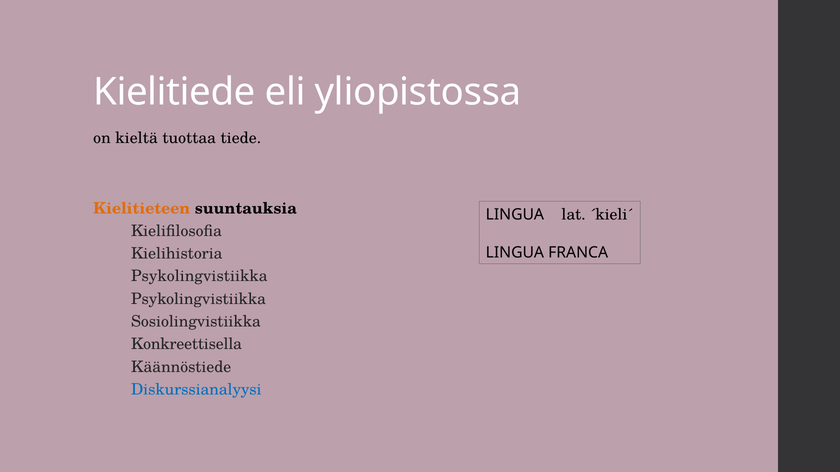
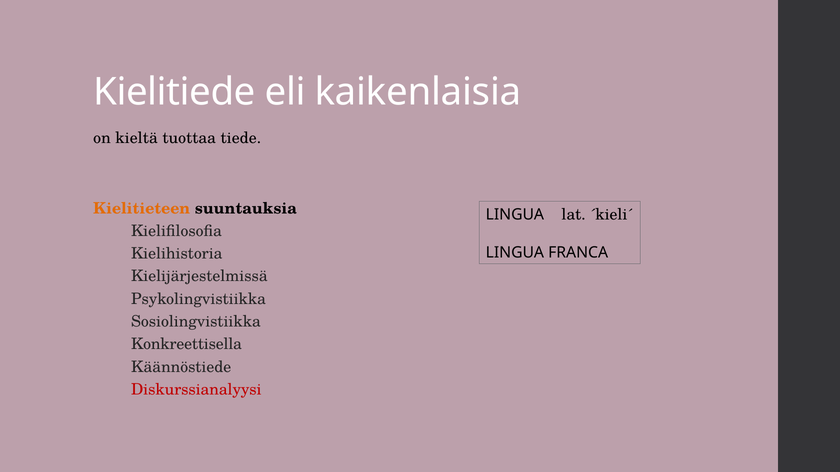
yliopistossa: yliopistossa -> kaikenlaisia (418, 92)
Psykolingvistiikka: Psykolingvistiikka -> Kielijärjestelmissä (199, 277)
Diskurssianalyysi colour: blue -> red (196, 390)
